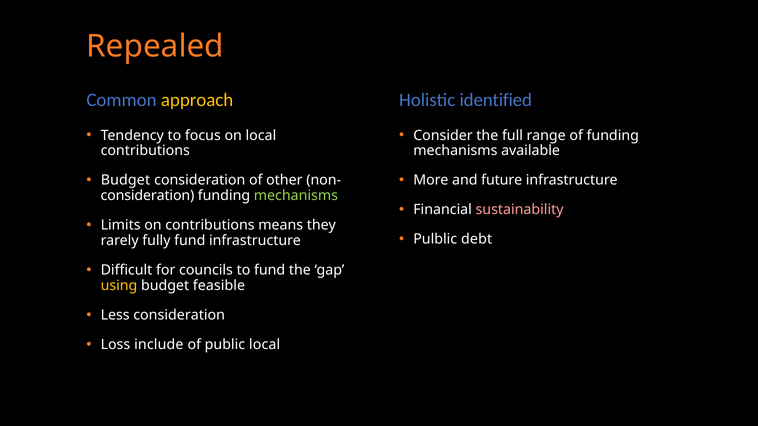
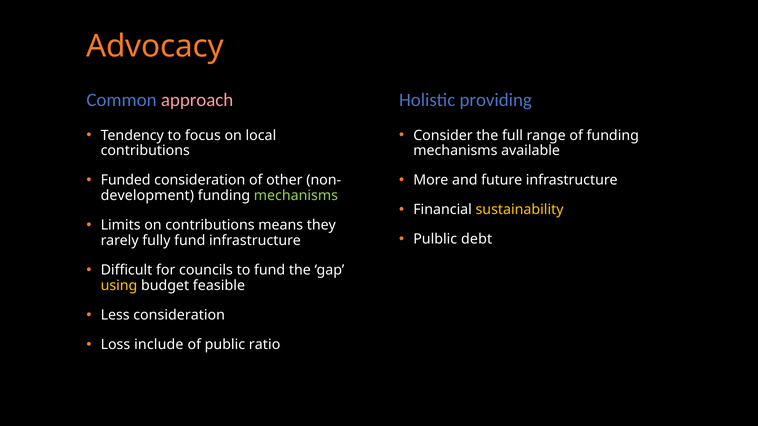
Repealed: Repealed -> Advocacy (155, 46)
approach colour: yellow -> pink (197, 100)
identified: identified -> providing (496, 100)
Budget: Budget -> Funded (126, 180)
consideration: consideration -> development (147, 196)
sustainability colour: pink -> yellow (520, 210)
public local: local -> ratio (265, 345)
